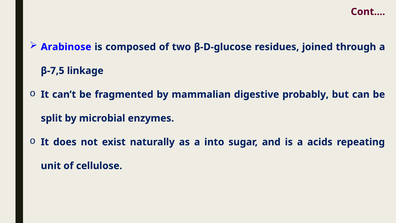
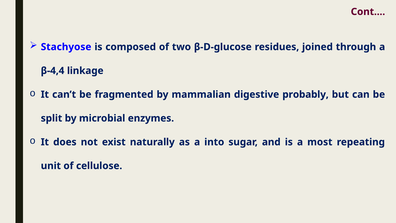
Arabinose: Arabinose -> Stachyose (66, 47)
β-7,5: β-7,5 -> β-4,4 (53, 71)
acids: acids -> most (320, 142)
